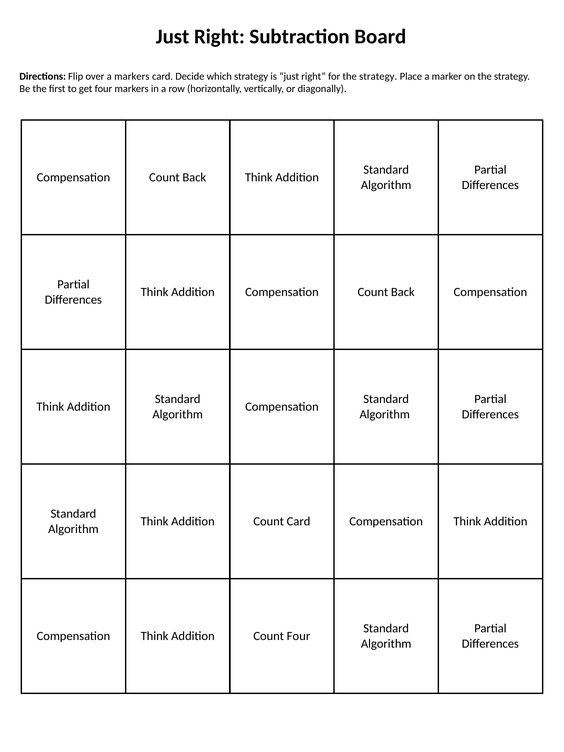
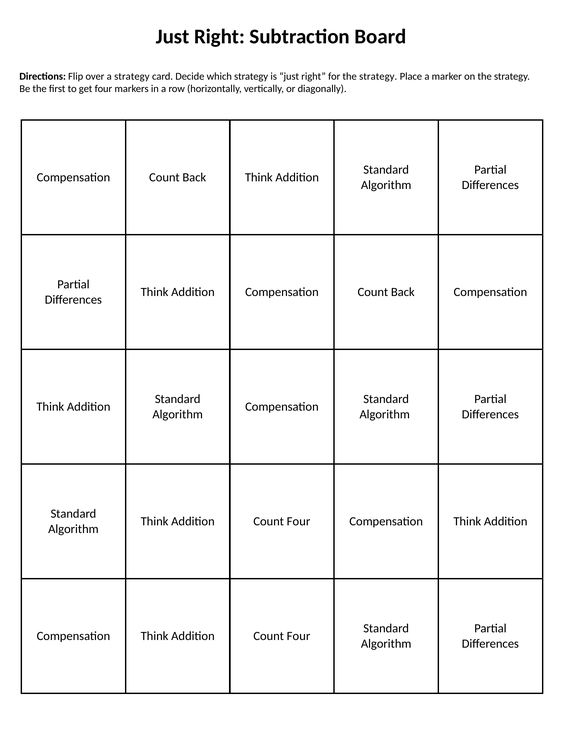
a markers: markers -> strategy (132, 76)
Card: Card -> Four (298, 521)
